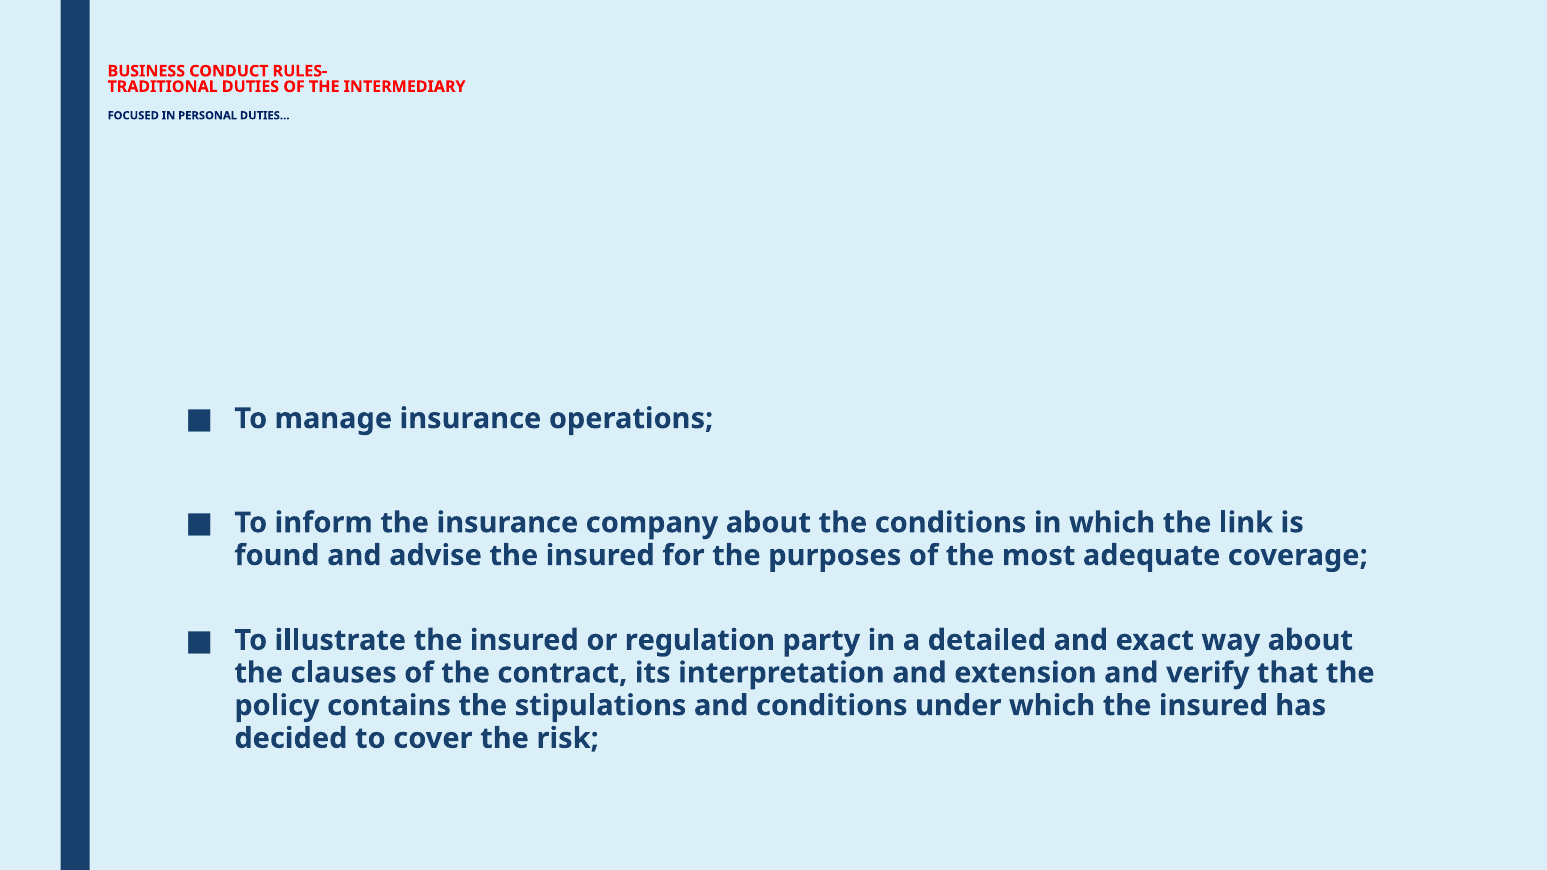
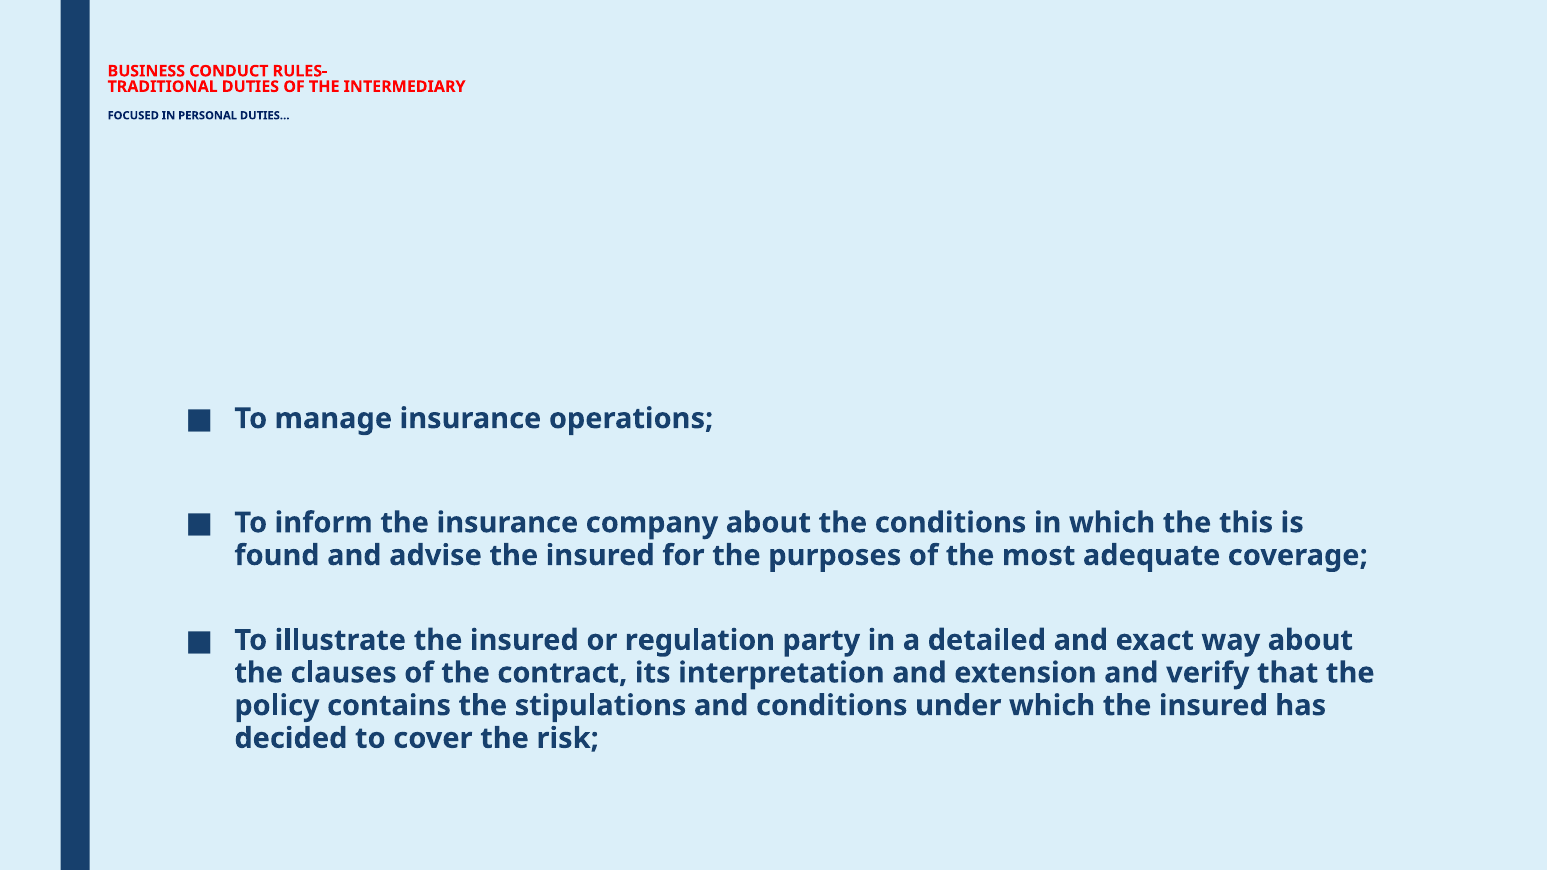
link: link -> this (1246, 523)
